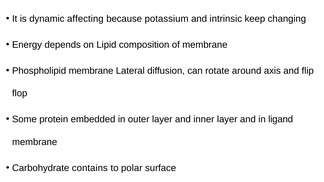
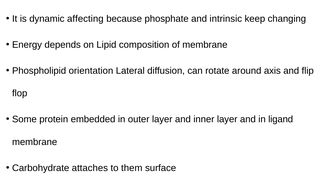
potassium: potassium -> phosphate (167, 19)
Phospholipid membrane: membrane -> orientation (91, 71)
contains: contains -> attaches (90, 168)
polar: polar -> them (132, 168)
